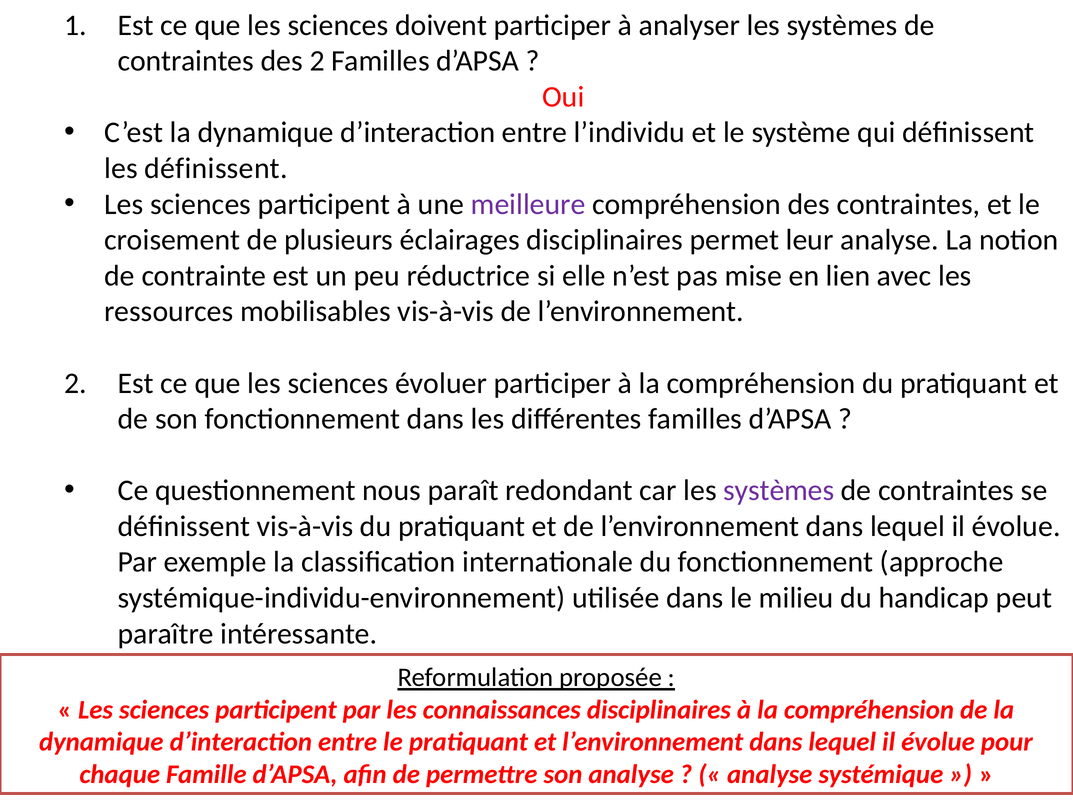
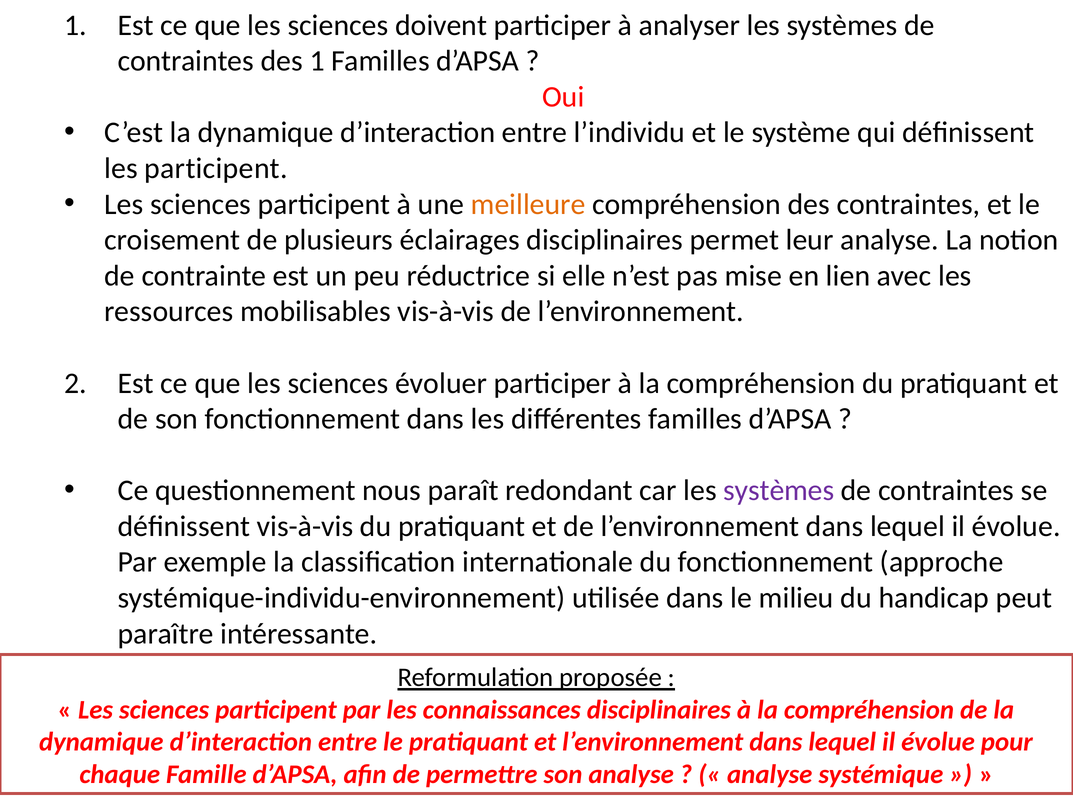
des 2: 2 -> 1 (317, 61)
les définissent: définissent -> participent (216, 168)
meilleure colour: purple -> orange (528, 204)
